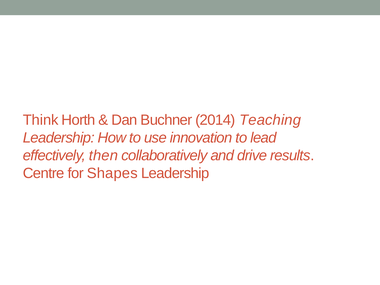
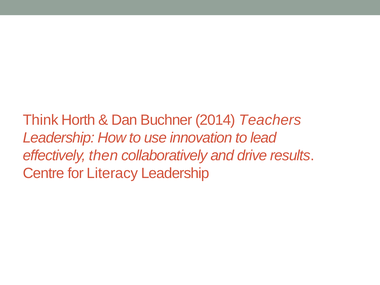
Teaching: Teaching -> Teachers (270, 120)
Shapes: Shapes -> Literacy (112, 173)
